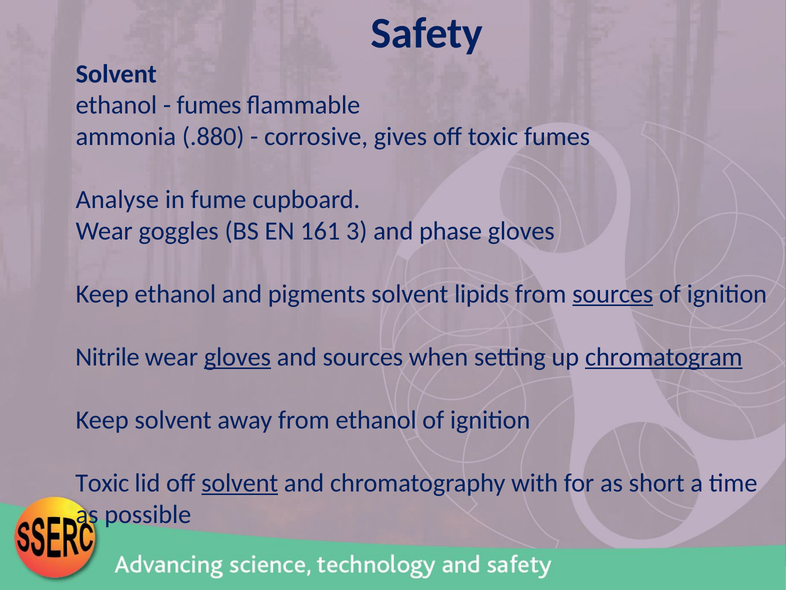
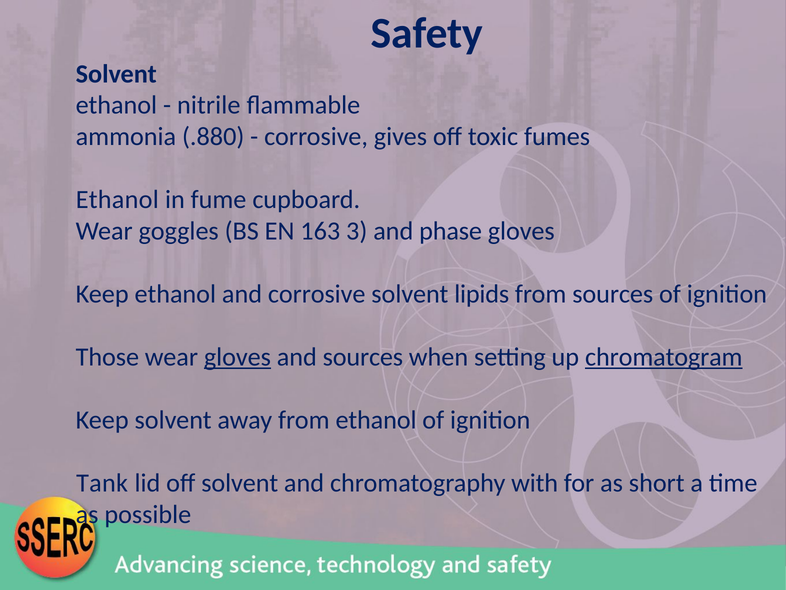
fumes: fumes -> nitrile (209, 105)
Analyse: Analyse -> Ethanol (117, 200)
161: 161 -> 163 (320, 231)
and pigments: pigments -> corrosive (317, 294)
sources underline: present -> none (613, 294)
Nitrile: Nitrile -> Those (107, 357)
Toxic: Toxic -> Tank (102, 483)
solvent underline: present -> none (240, 483)
